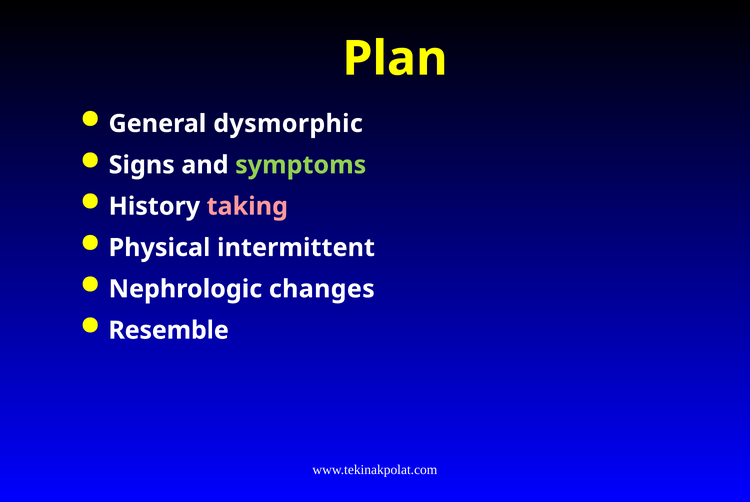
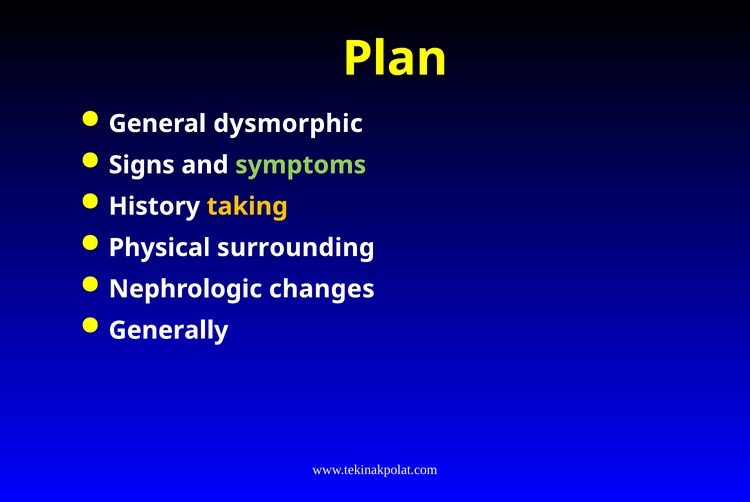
taking colour: pink -> yellow (247, 206)
intermittent: intermittent -> surrounding (296, 248)
Resemble: Resemble -> Generally (169, 330)
